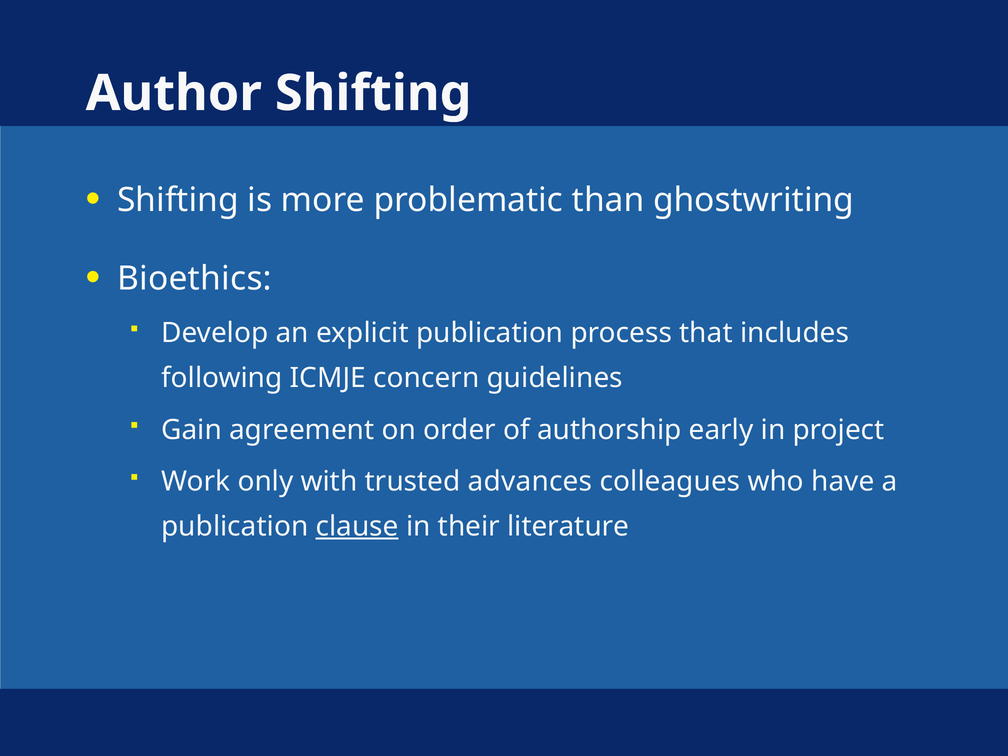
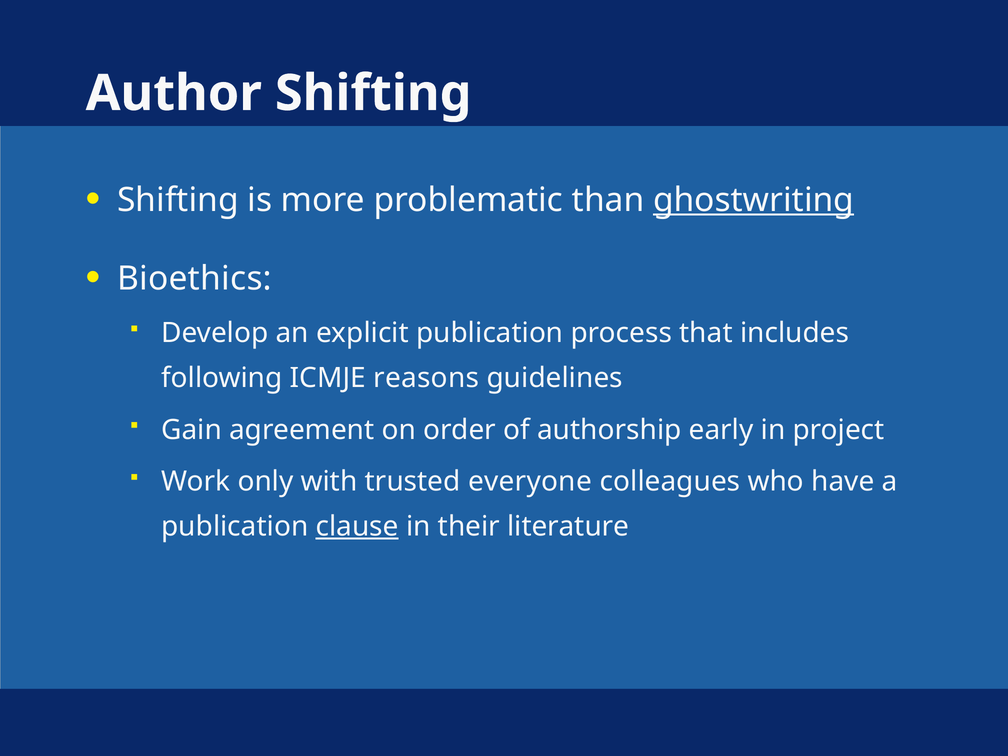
ghostwriting underline: none -> present (754, 200)
concern: concern -> reasons (426, 378)
advances: advances -> everyone (530, 482)
